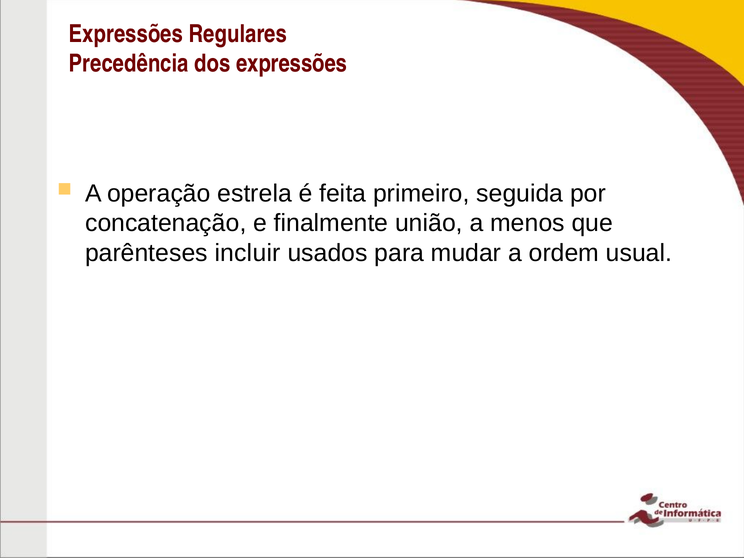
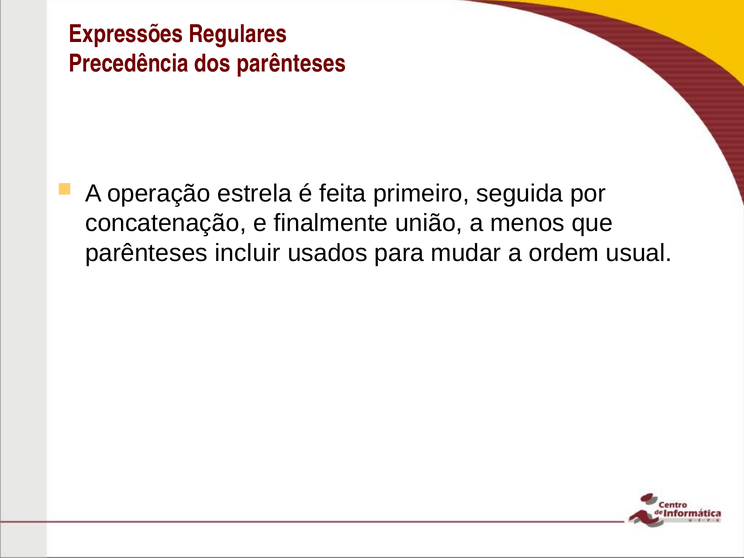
dos expressões: expressões -> parênteses (291, 64)
